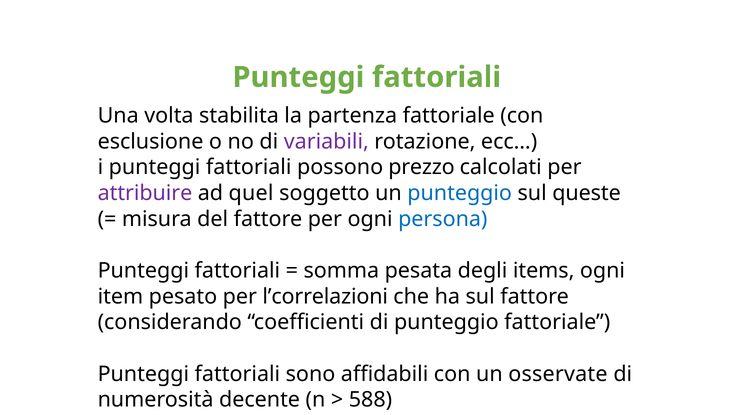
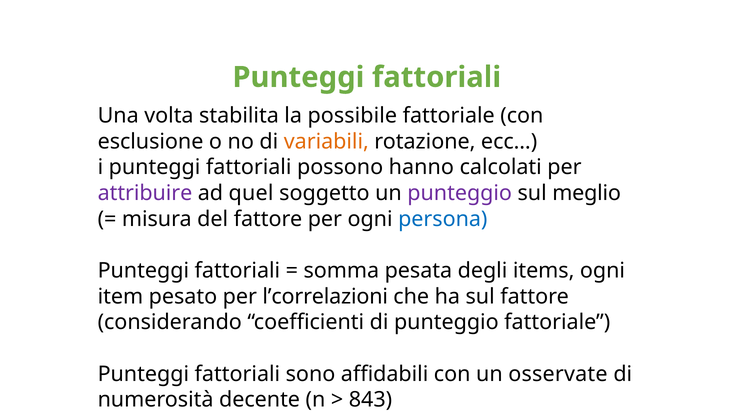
partenza: partenza -> possibile (352, 116)
variabili colour: purple -> orange (326, 142)
prezzo: prezzo -> hanno (421, 167)
punteggio colour: blue -> purple (460, 193)
queste: queste -> meglio (587, 193)
588: 588 -> 843 (370, 400)
